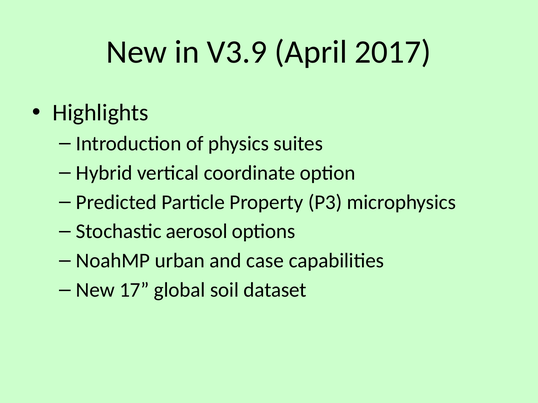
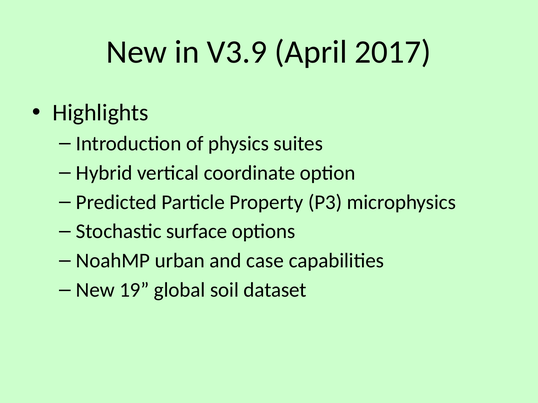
aerosol: aerosol -> surface (197, 232)
17: 17 -> 19 (134, 290)
